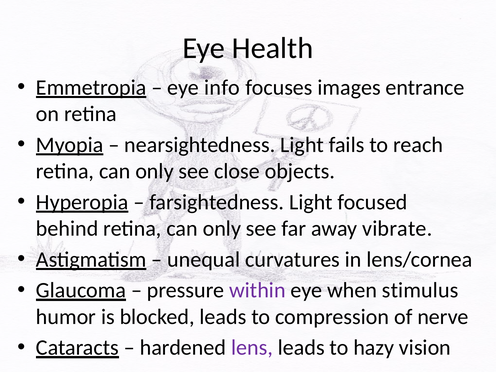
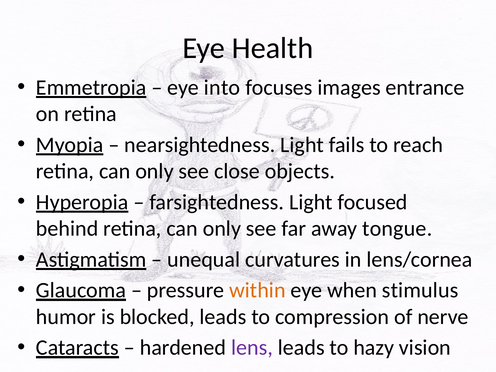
info: info -> into (222, 88)
vibrate: vibrate -> tongue (397, 229)
within colour: purple -> orange (257, 290)
